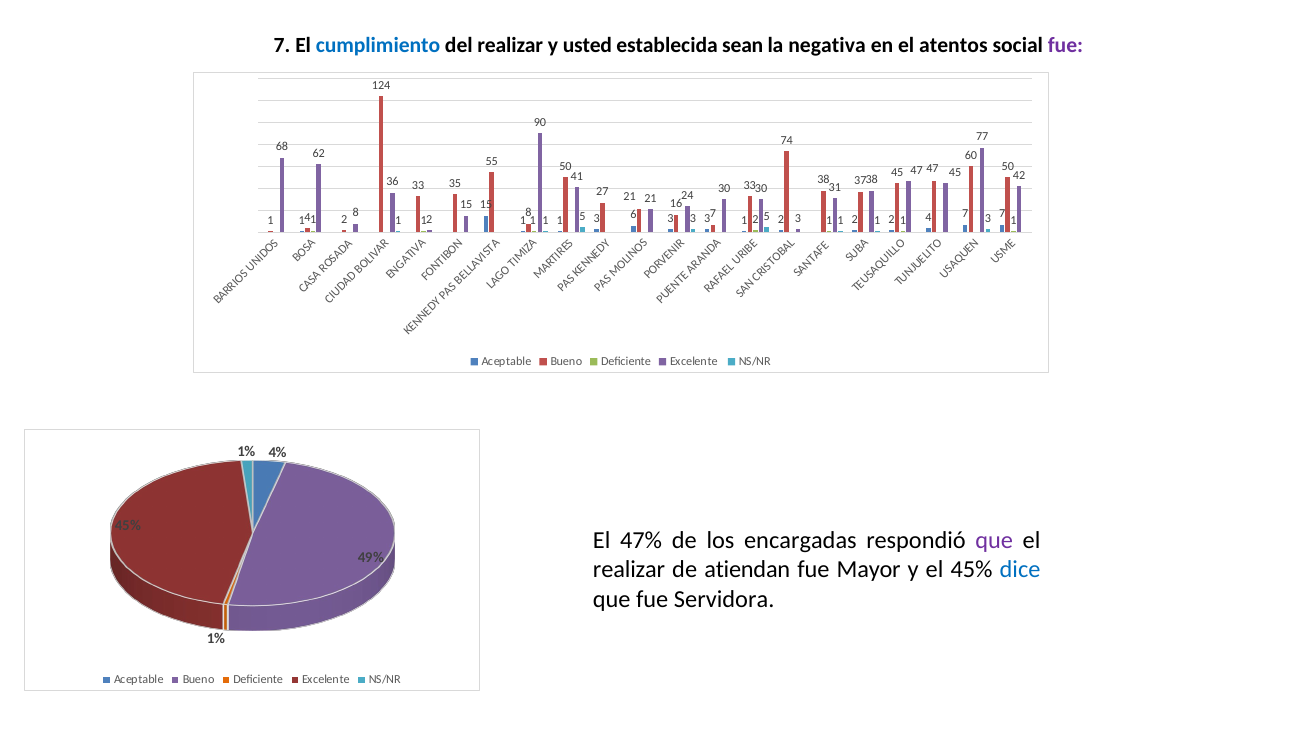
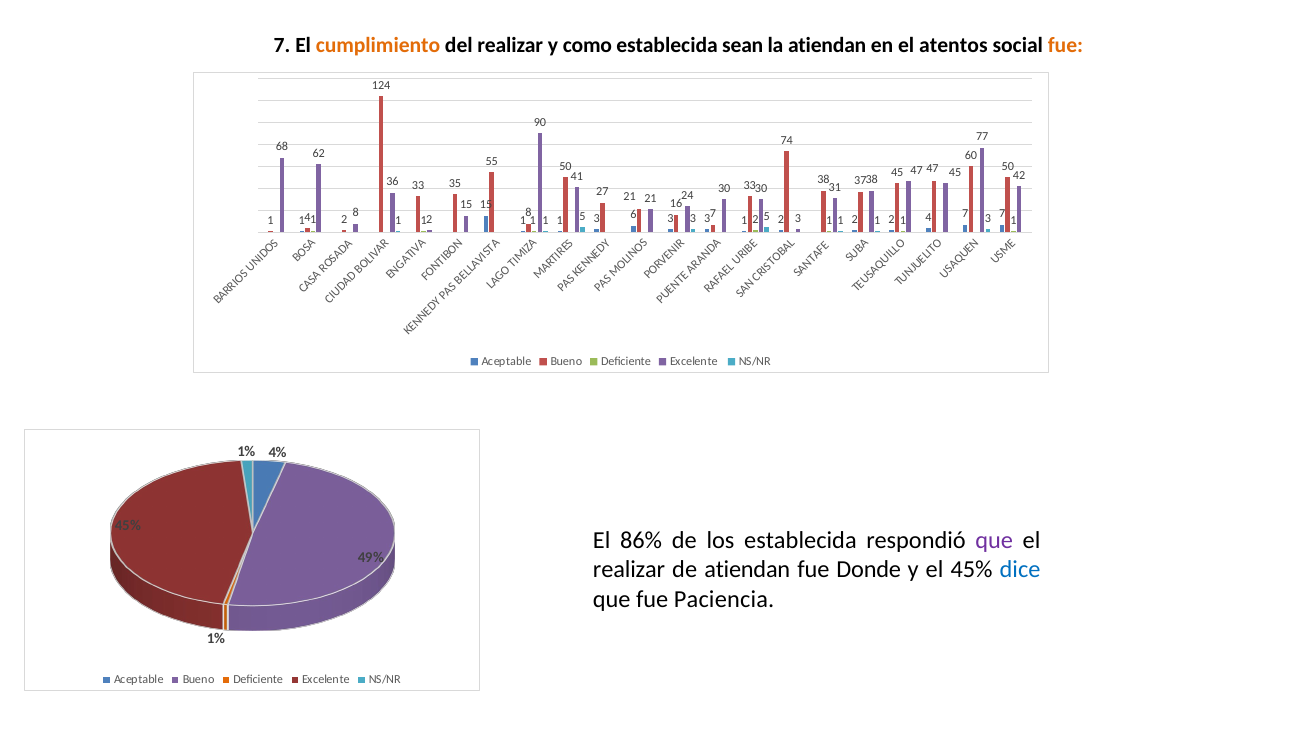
cumplimiento colour: blue -> orange (378, 46)
usted: usted -> como (587, 46)
la negativa: negativa -> atiendan (827, 46)
fue colour: purple -> orange (1065, 46)
47%: 47% -> 86% (641, 540)
los encargadas: encargadas -> establecida (800, 540)
Mayor: Mayor -> Donde (869, 570)
Servidora: Servidora -> Paciencia (724, 599)
